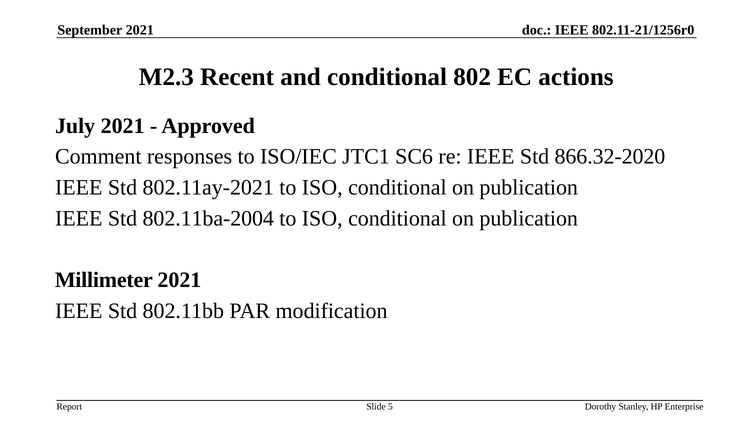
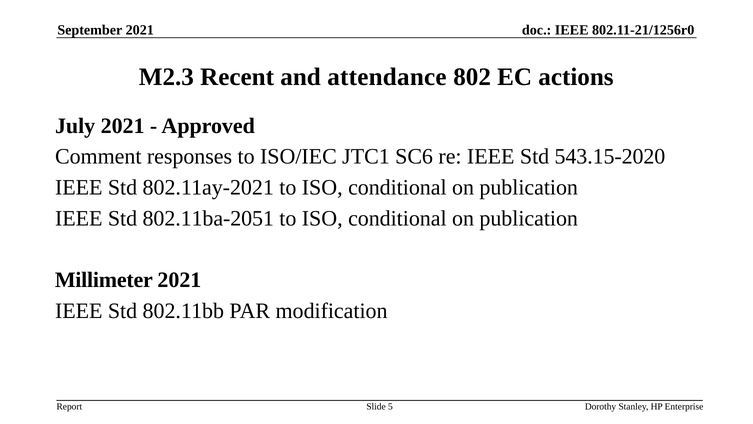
and conditional: conditional -> attendance (387, 77)
866.32-2020: 866.32-2020 -> 543.15-2020 (610, 157)
802.11ba-2004: 802.11ba-2004 -> 802.11ba-2051 (208, 218)
